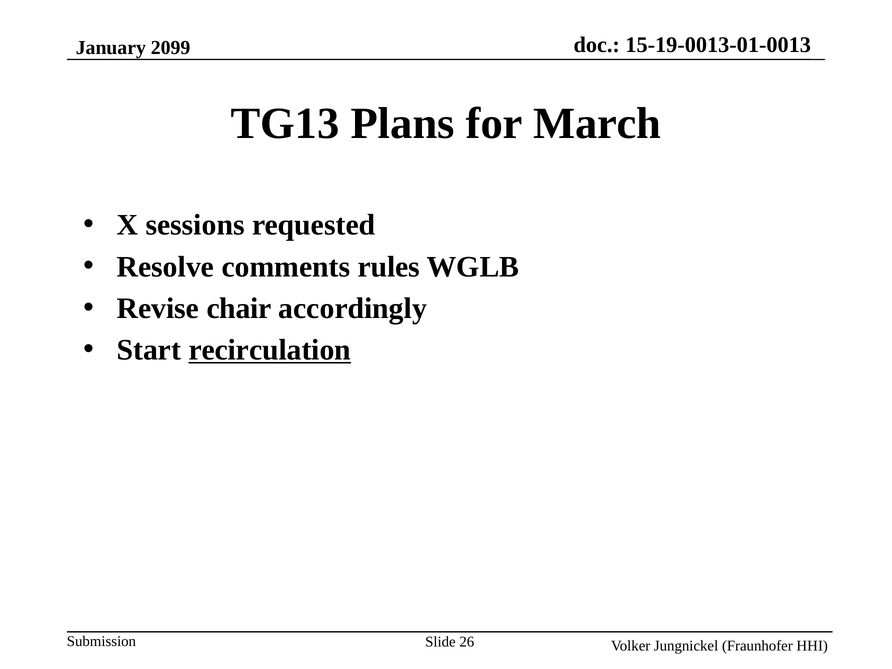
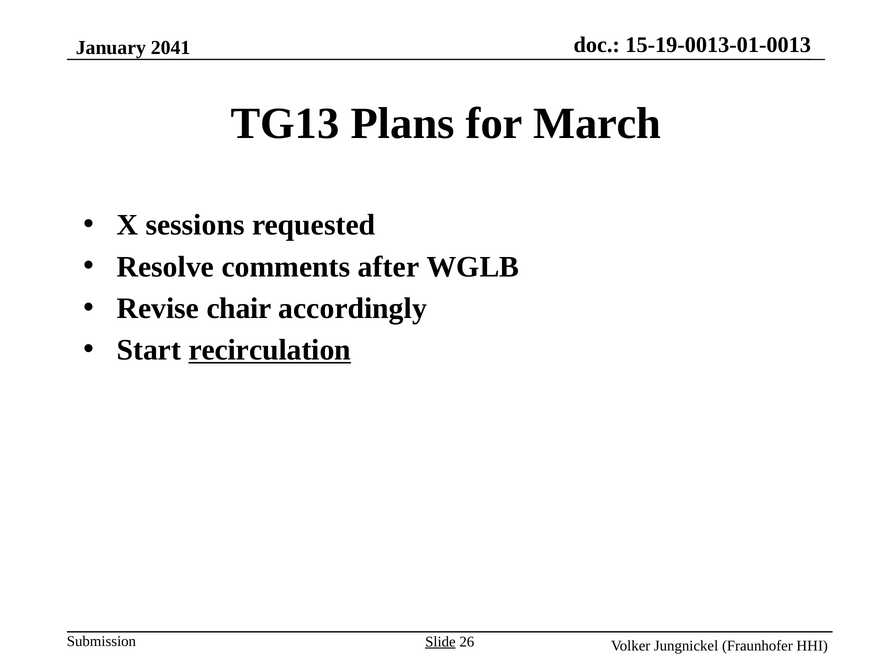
2099: 2099 -> 2041 (171, 48)
rules: rules -> after (389, 267)
Slide underline: none -> present (440, 642)
